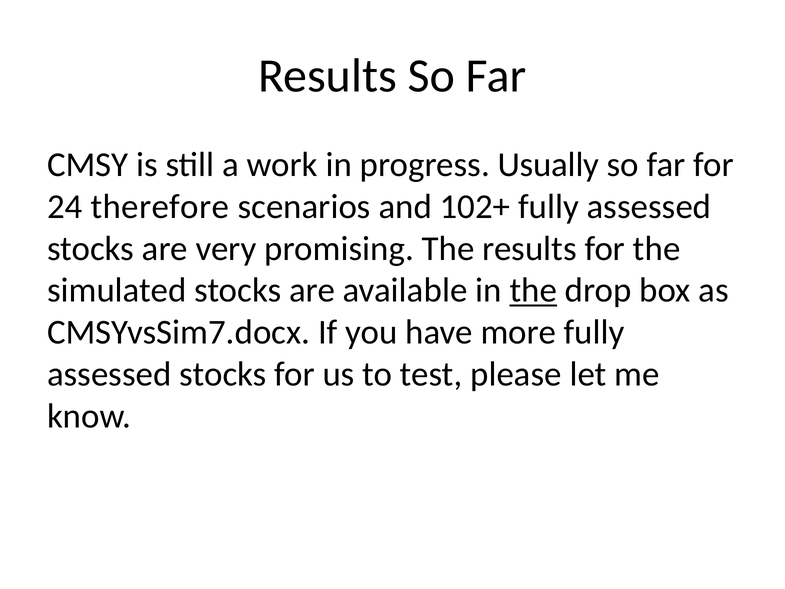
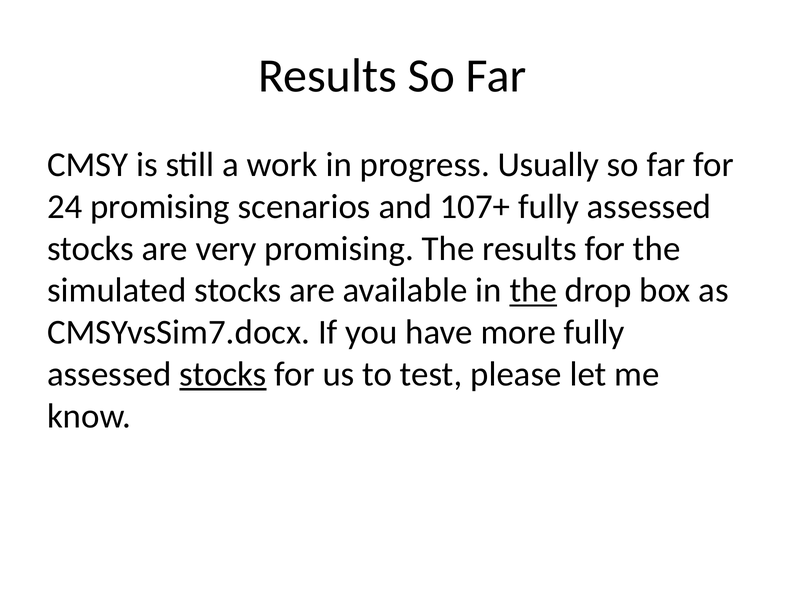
24 therefore: therefore -> promising (160, 207)
102+: 102+ -> 107+ (475, 207)
stocks underline: none -> present (223, 374)
